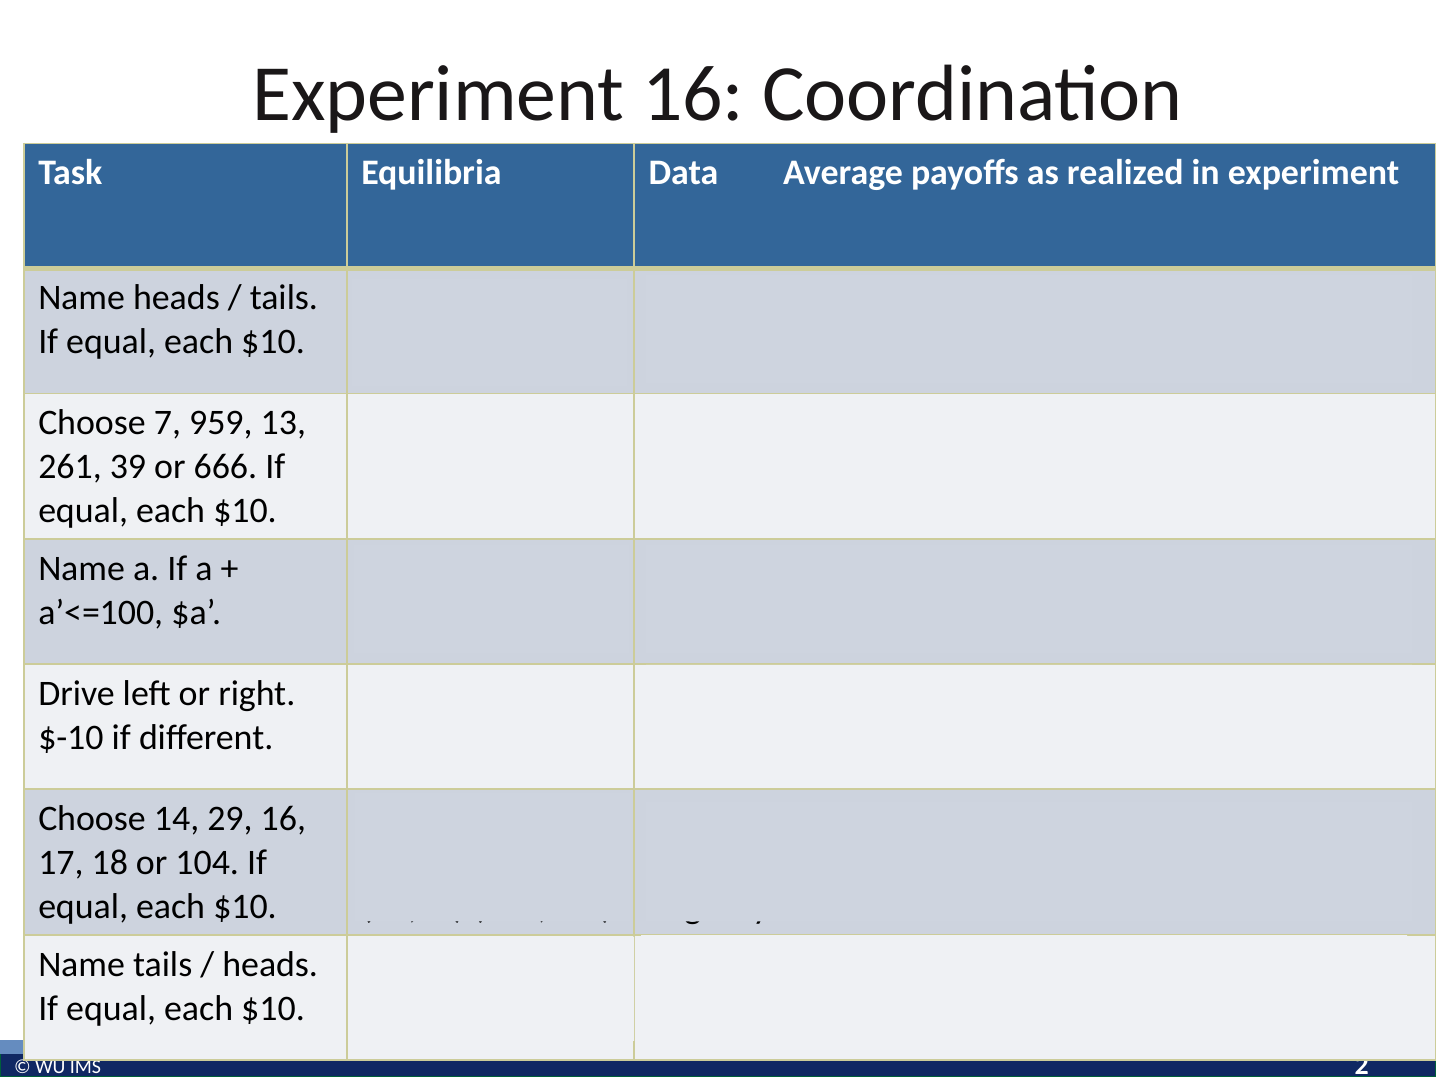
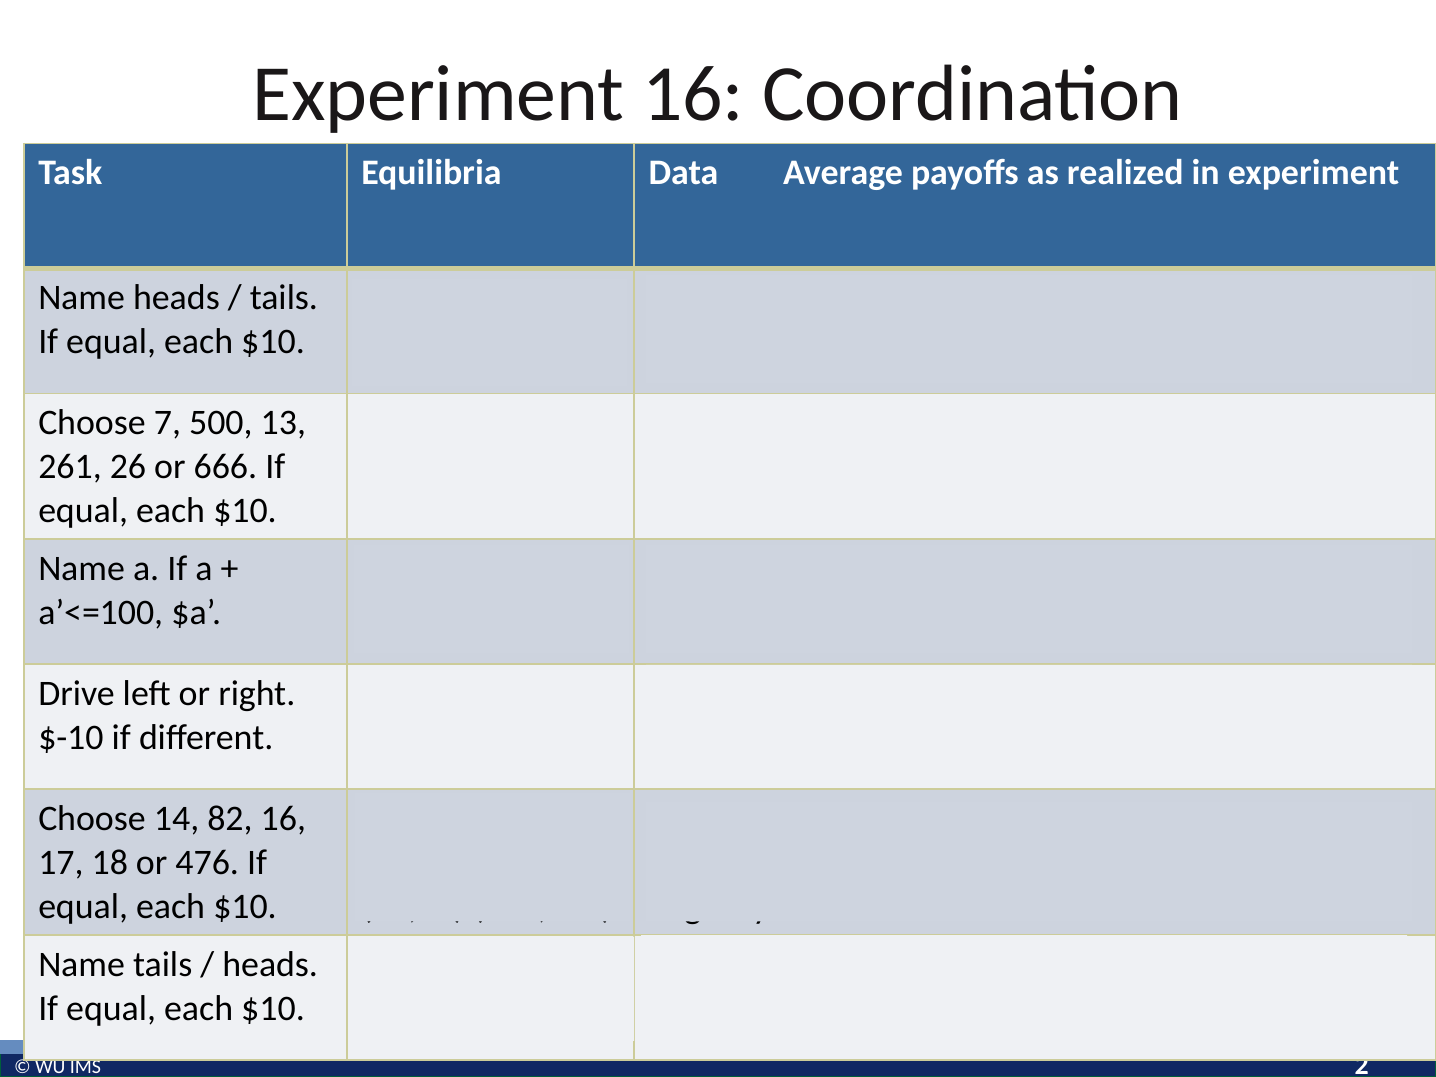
959: 959 -> 500 (221, 423)
39: 39 -> 26 (128, 467)
29: 29 -> 82 (230, 819)
104: 104 -> 476 (207, 862)
